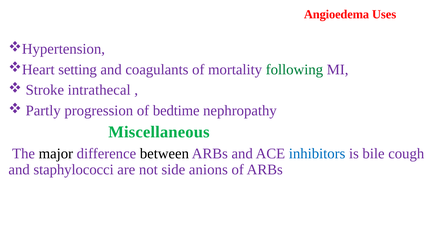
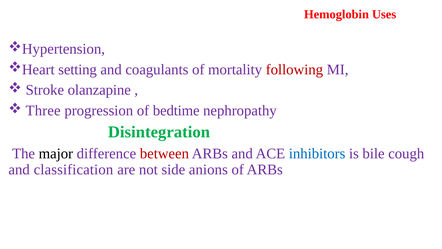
Angioedema: Angioedema -> Hemoglobin (336, 14)
following colour: green -> red (294, 69)
intrathecal: intrathecal -> olanzapine (99, 90)
Partly: Partly -> Three (43, 110)
Miscellaneous: Miscellaneous -> Disintegration (159, 132)
between colour: black -> red (164, 154)
staphylococci: staphylococci -> classification (73, 169)
